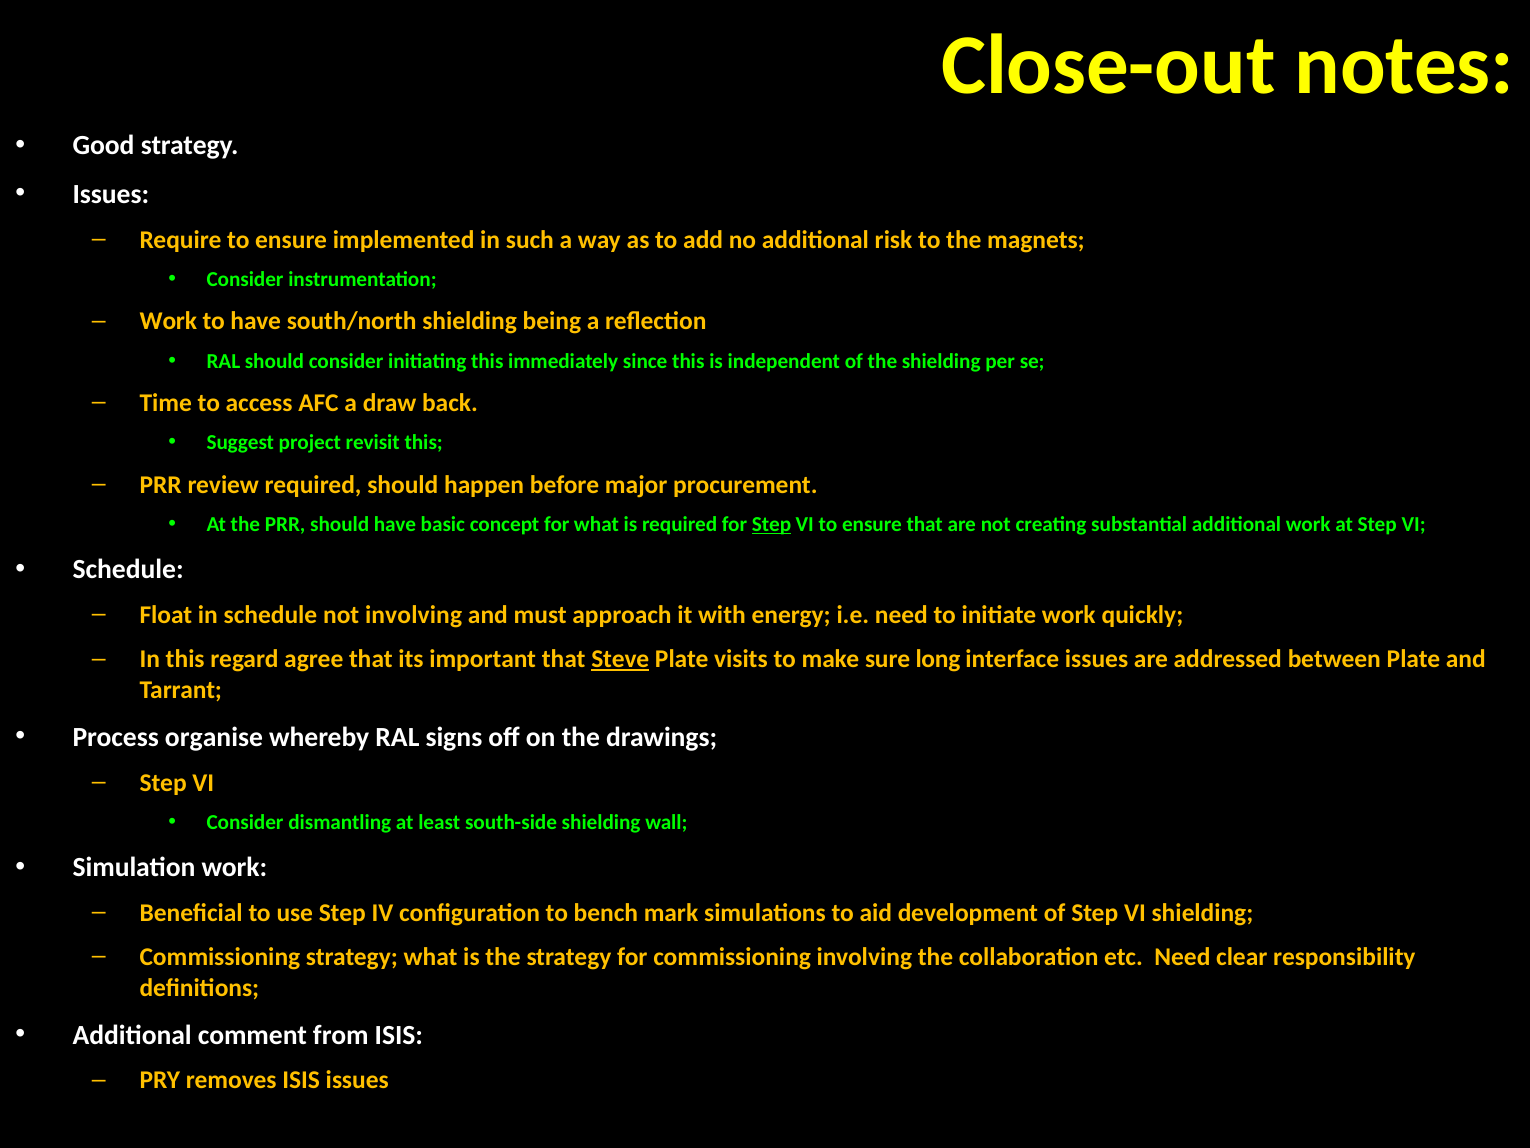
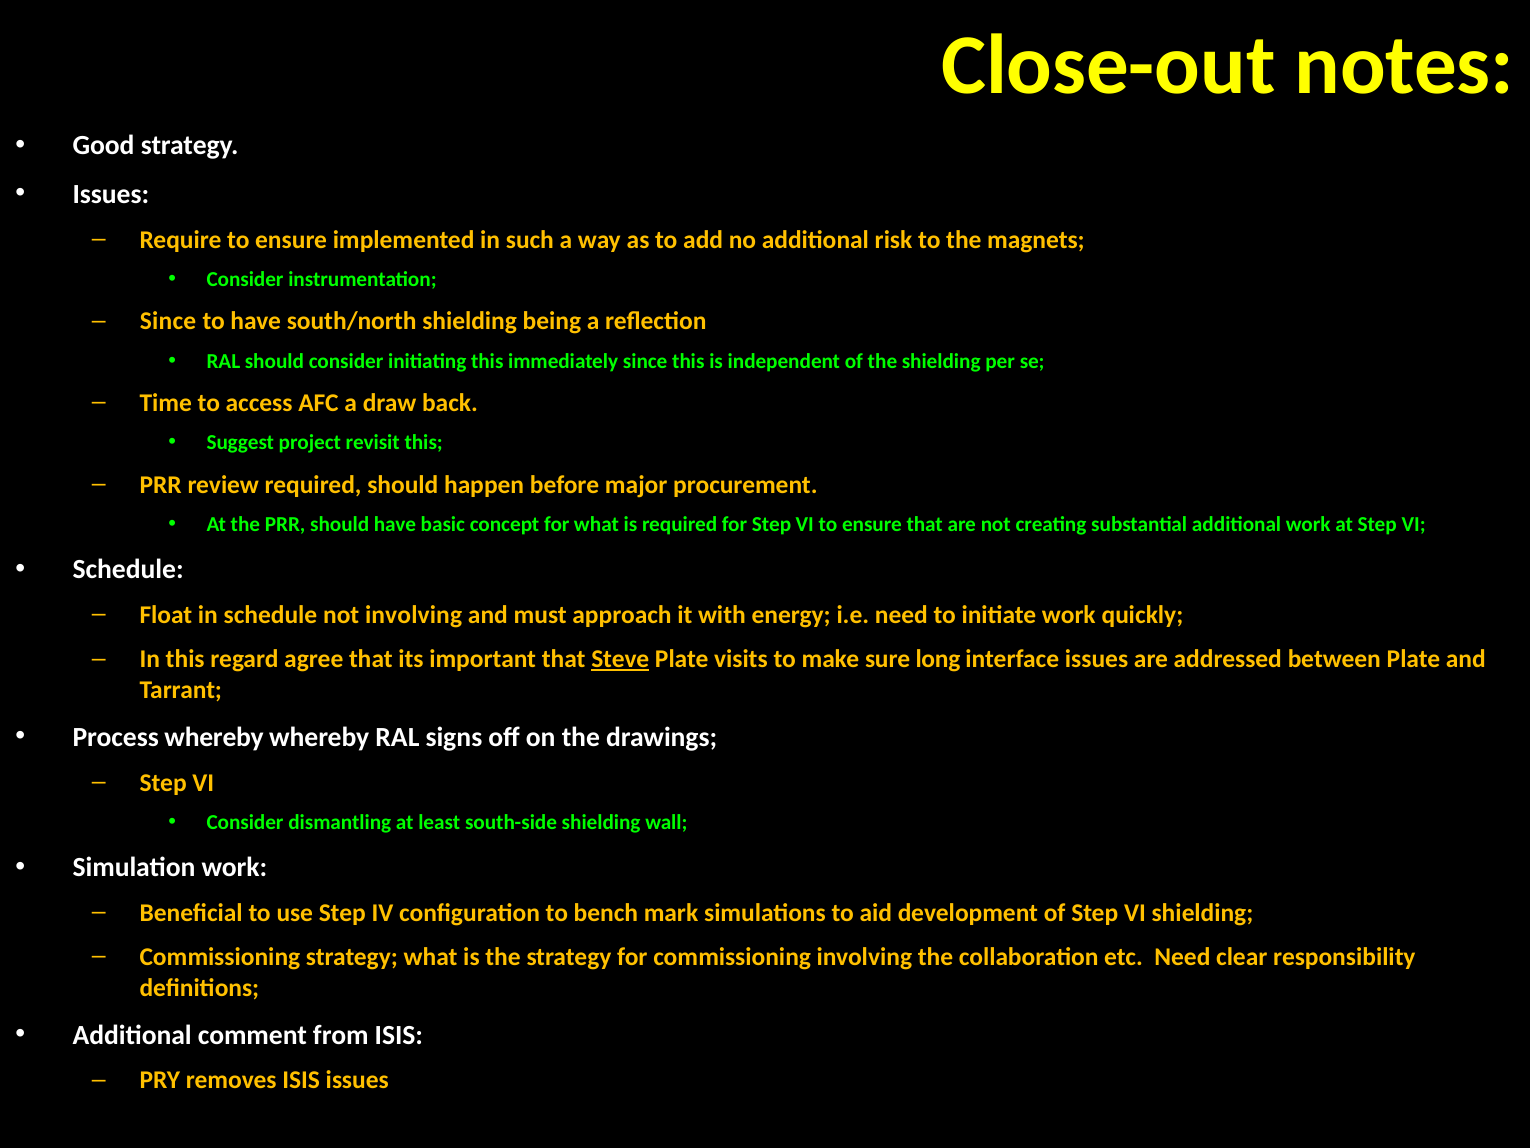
Work: Work -> Since (168, 321)
Step underline: present -> none (772, 524)
Process organise: organise -> whereby (214, 737)
